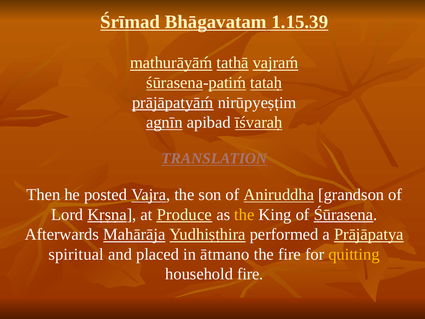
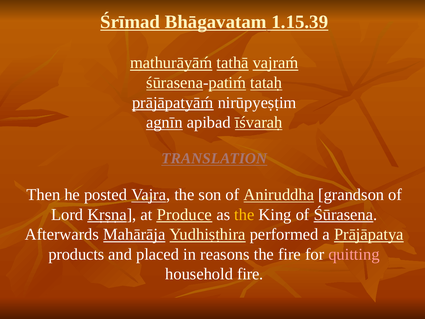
spiritual: spiritual -> products (76, 254)
ātmano: ātmano -> reasons (225, 254)
quitting colour: yellow -> pink (354, 254)
